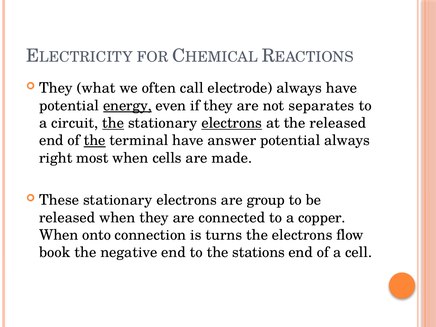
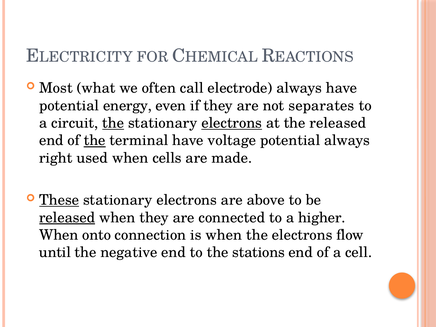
They: They -> Most (56, 88)
energy underline: present -> none (127, 106)
answer: answer -> voltage (232, 141)
most: most -> used (92, 158)
These underline: none -> present (59, 200)
group: group -> above (266, 200)
released underline: none -> present (67, 218)
copper: copper -> higher (322, 218)
is turns: turns -> when (224, 235)
book: book -> until (55, 252)
